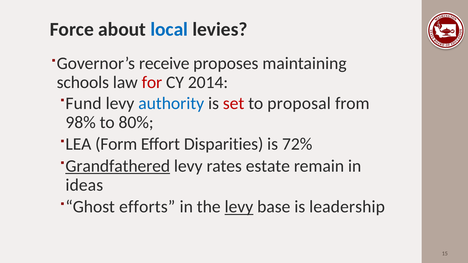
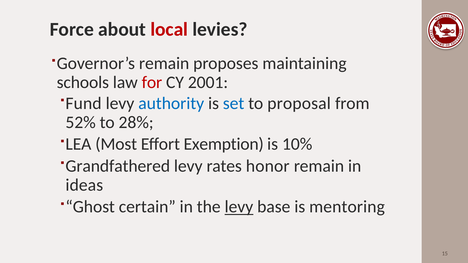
local colour: blue -> red (169, 29)
Governor’s receive: receive -> remain (164, 64)
2014: 2014 -> 2001 (208, 83)
set colour: red -> blue (234, 103)
98%: 98% -> 52% (81, 122)
80%: 80% -> 28% (136, 122)
Form: Form -> Most (116, 144)
Disparities: Disparities -> Exemption (224, 144)
72%: 72% -> 10% (297, 144)
Grandfathered underline: present -> none (118, 166)
estate: estate -> honor (268, 166)
efforts: efforts -> certain (147, 207)
leadership: leadership -> mentoring (347, 207)
